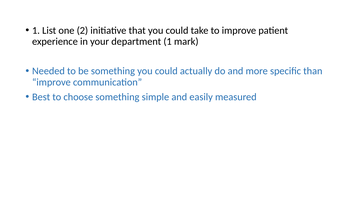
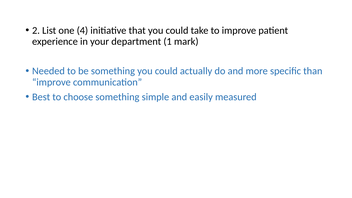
1: 1 -> 2 (36, 30)
2: 2 -> 4 (82, 30)
